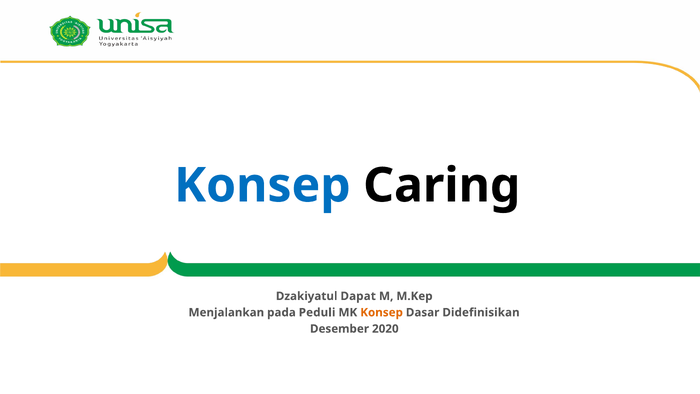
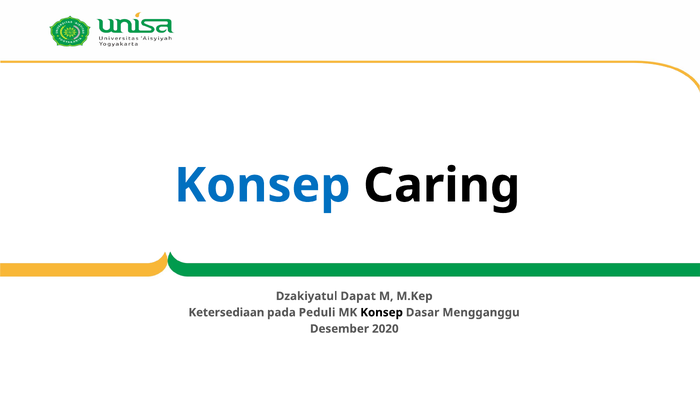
Menjalankan: Menjalankan -> Ketersediaan (226, 312)
Konsep colour: orange -> black (382, 312)
Didefinisikan: Didefinisikan -> Mengganggu (481, 312)
